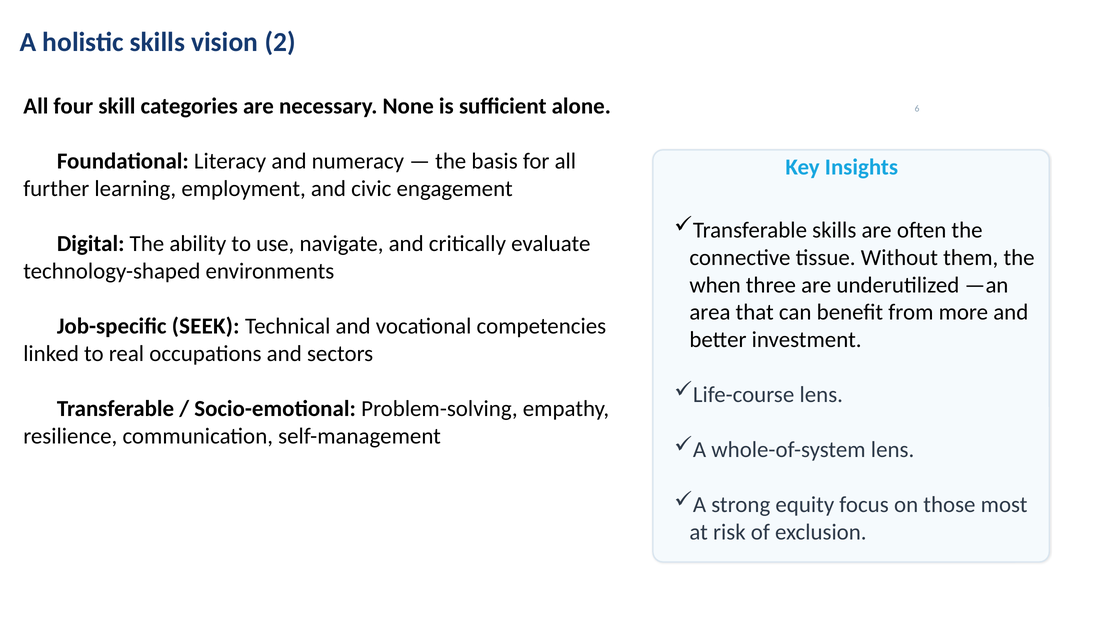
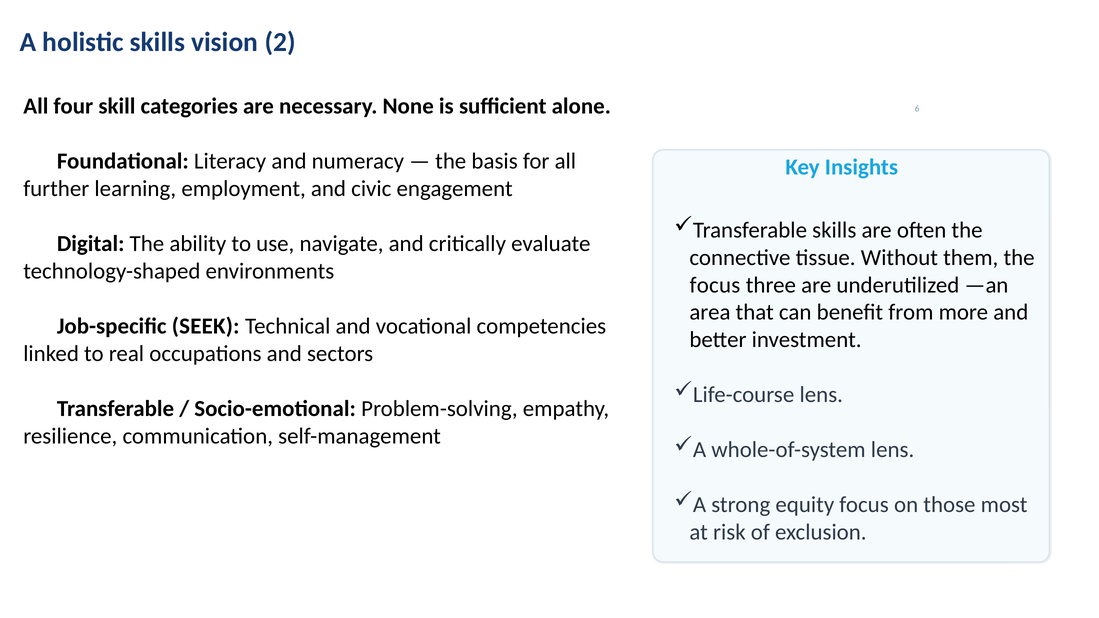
when: when -> focus (715, 285)
